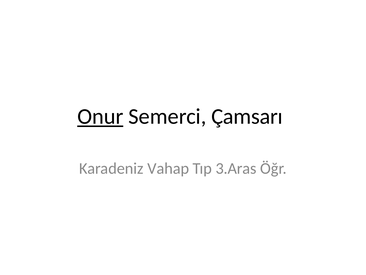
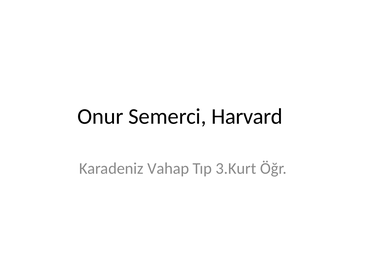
Onur underline: present -> none (100, 116)
Çamsarı: Çamsarı -> Harvard (247, 116)
3.Aras: 3.Aras -> 3.Kurt (236, 168)
